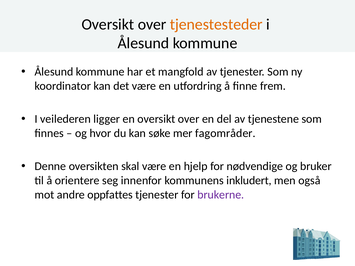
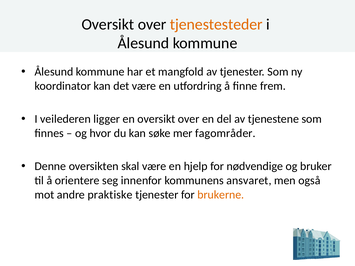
inkludert: inkludert -> ansvaret (249, 181)
oppfattes: oppfattes -> praktiske (110, 195)
brukerne colour: purple -> orange (221, 195)
